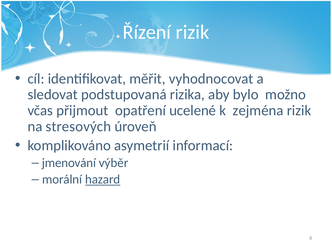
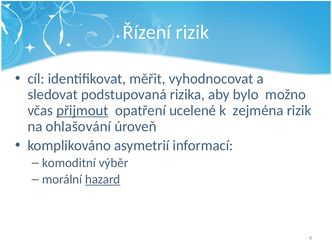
přijmout underline: none -> present (82, 111)
stresových: stresových -> ohlašování (78, 126)
jmenování: jmenování -> komoditní (69, 163)
